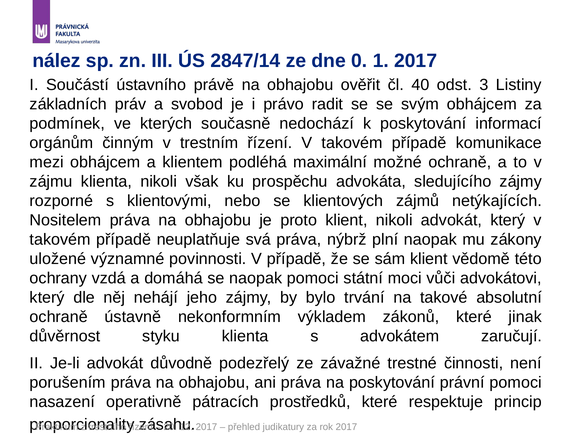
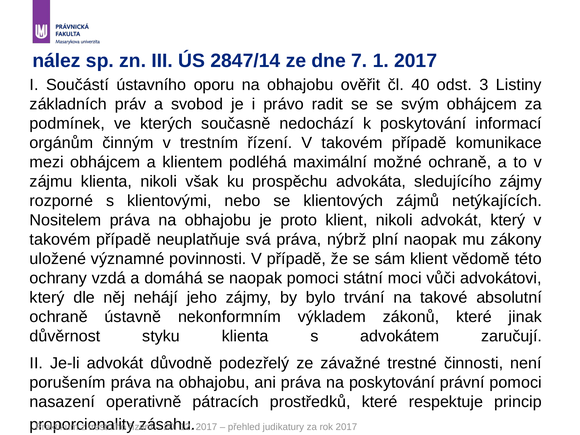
0: 0 -> 7 (359, 61)
právě: právě -> oporu (214, 85)
